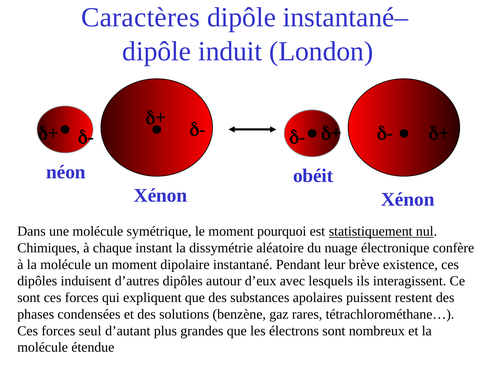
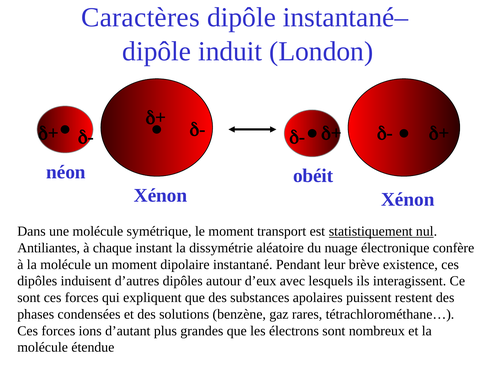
pourquoi: pourquoi -> transport (282, 231)
Chimiques: Chimiques -> Antiliantes (49, 248)
seul: seul -> ions (90, 331)
